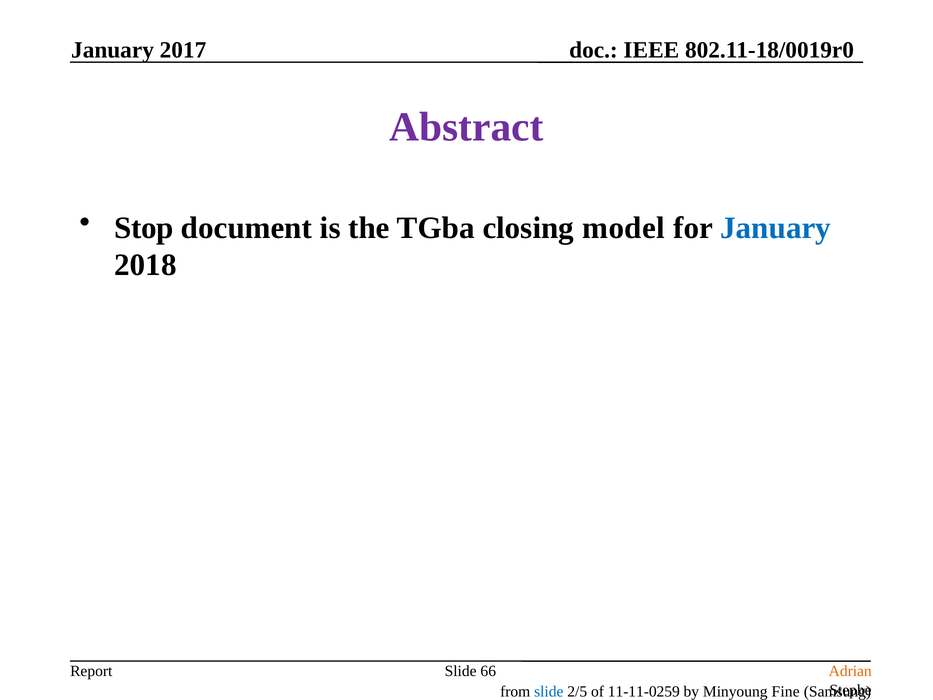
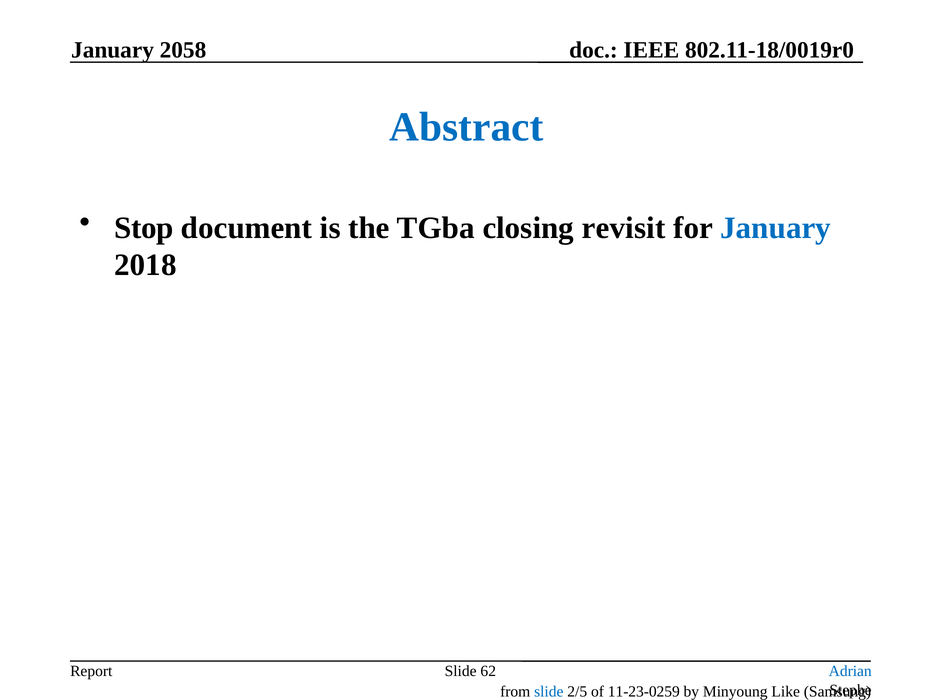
2017: 2017 -> 2058 (183, 50)
Abstract colour: purple -> blue (466, 127)
model: model -> revisit (624, 228)
66: 66 -> 62 (488, 671)
Adrian colour: orange -> blue (850, 671)
11-11-0259: 11-11-0259 -> 11-23-0259 (644, 692)
Fine: Fine -> Like (786, 692)
